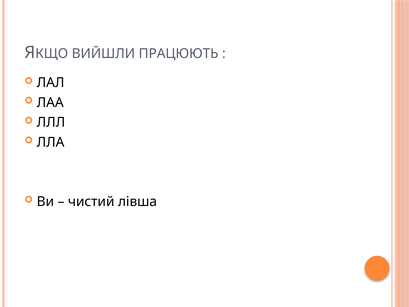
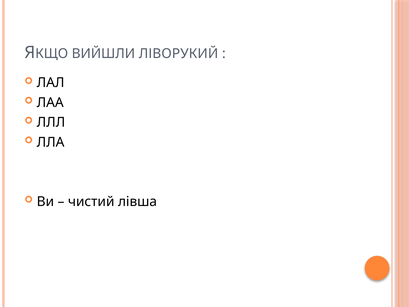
ПРАЦЮЮТЬ: ПРАЦЮЮТЬ -> ЛІВОРУКИЙ (178, 53)
